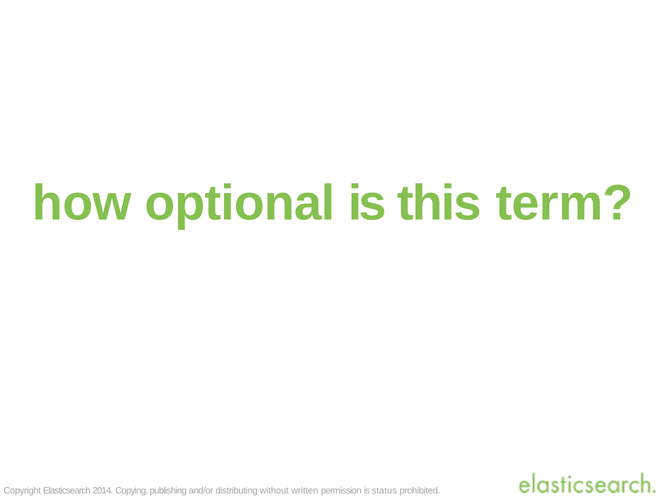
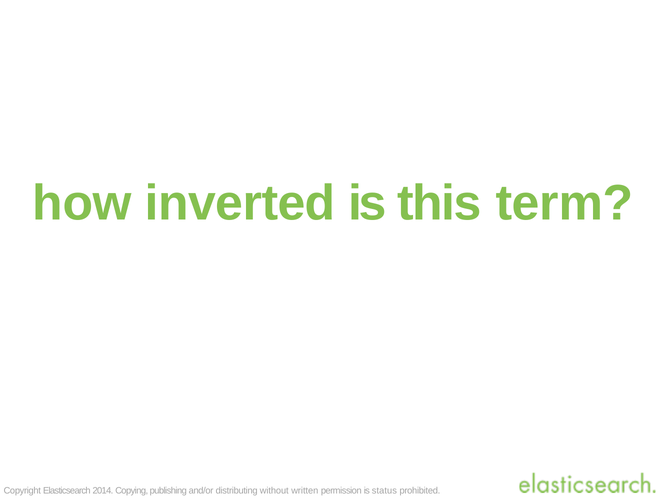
optional: optional -> inverted (240, 203)
